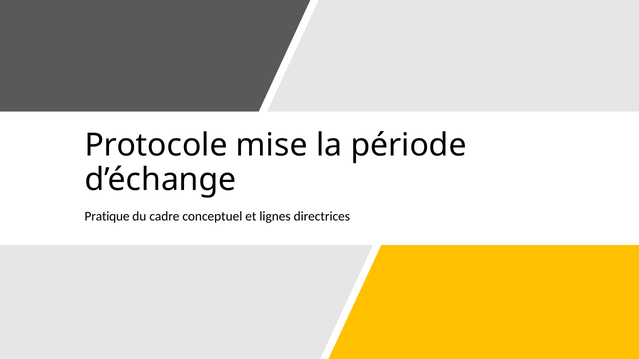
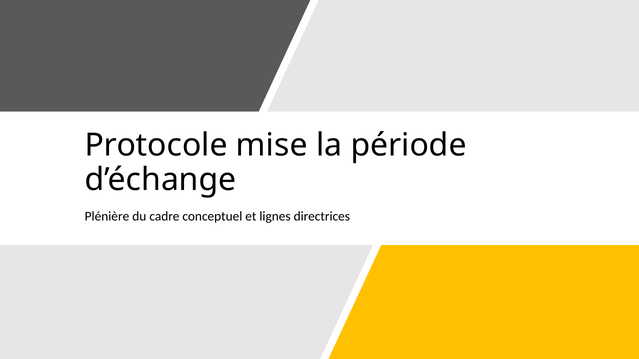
Pratique: Pratique -> Plénière (107, 216)
